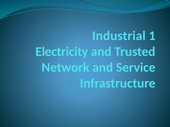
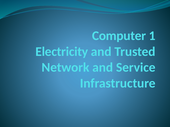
Industrial: Industrial -> Computer (119, 36)
